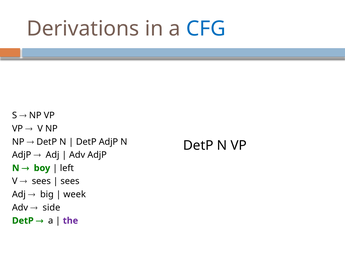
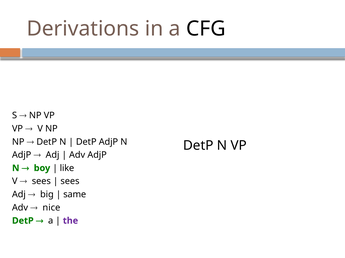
CFG colour: blue -> black (206, 29)
left: left -> like (67, 169)
week: week -> same (75, 195)
side: side -> nice (51, 208)
